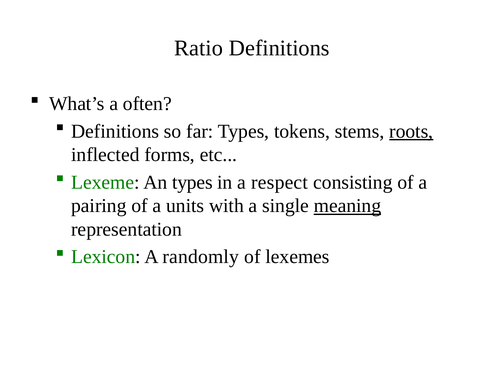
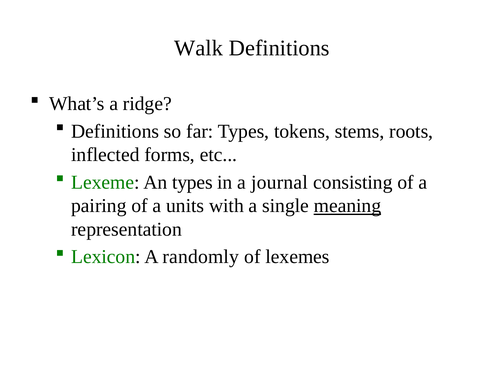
Ratio: Ratio -> Walk (199, 48)
often: often -> ridge (147, 104)
roots underline: present -> none (411, 131)
respect: respect -> journal (280, 182)
